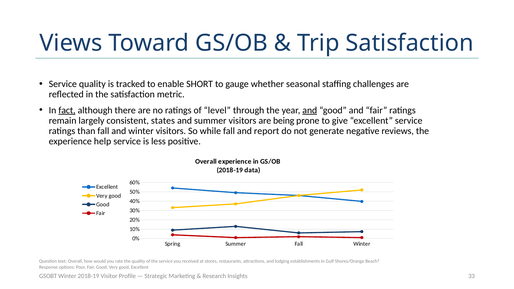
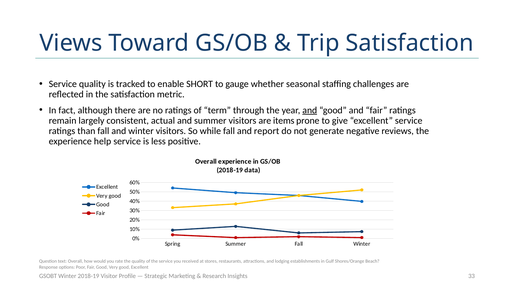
fact underline: present -> none (67, 110)
level: level -> term (217, 110)
states: states -> actual (163, 121)
being: being -> items (284, 121)
